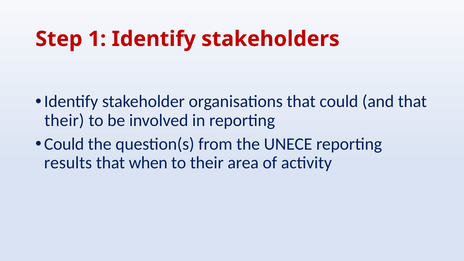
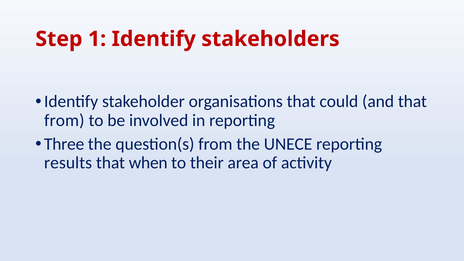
their: their -> from (64, 120)
Could: Could -> Three (64, 144)
